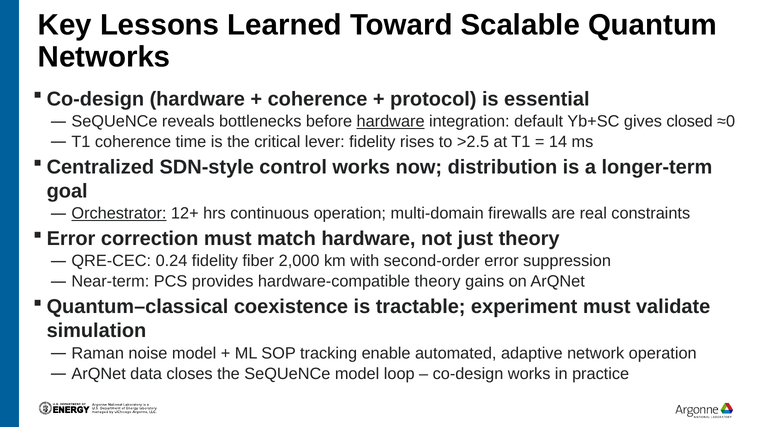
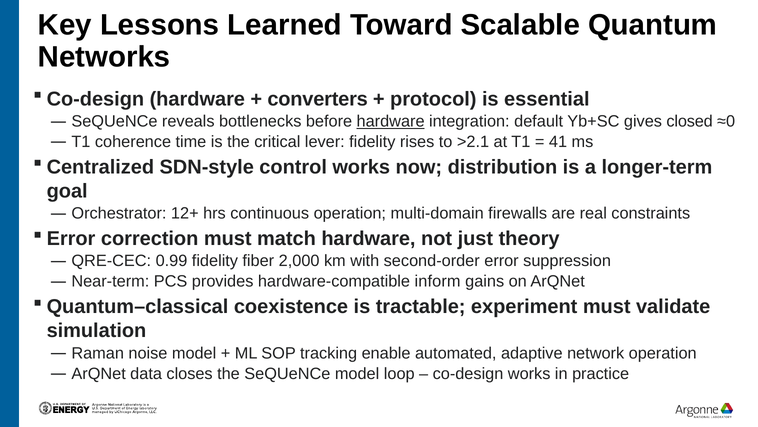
coherence: coherence -> converters (318, 99)
>2.5: >2.5 -> >2.1 (473, 142)
14: 14 -> 41 (558, 142)
Orchestrator underline: present -> none (119, 213)
0.24: 0.24 -> 0.99 (171, 261)
hardware-compatible theory: theory -> inform (438, 281)
